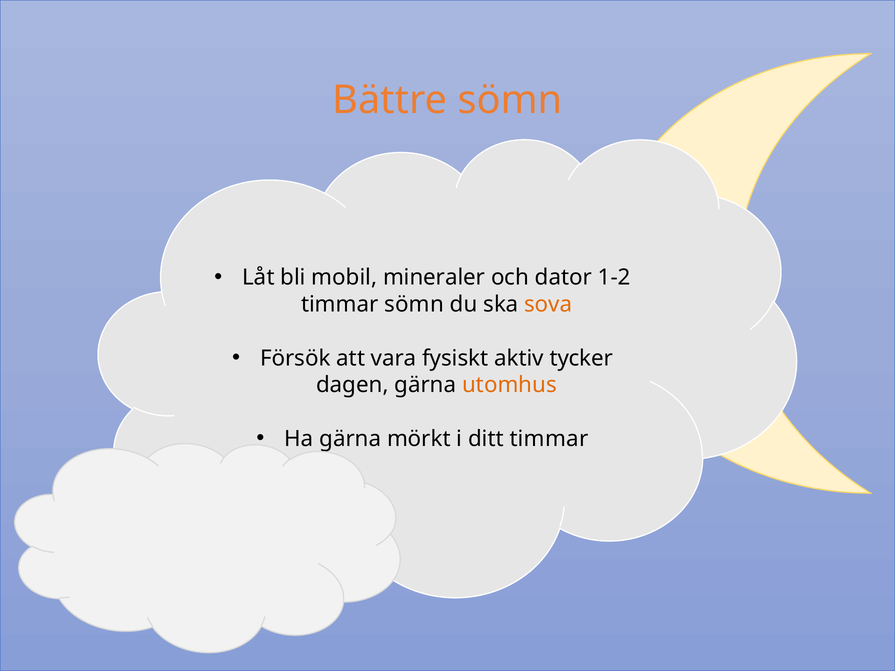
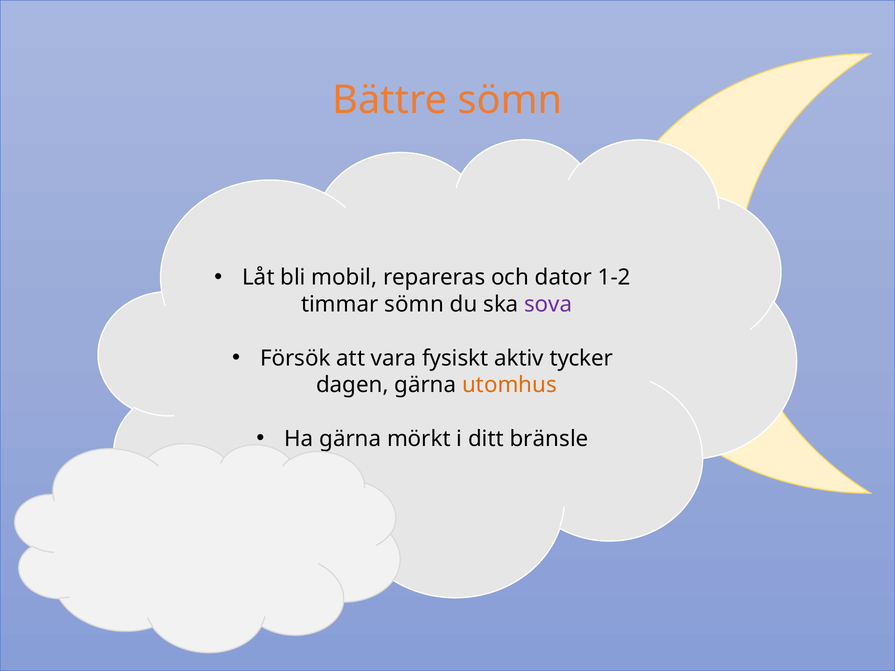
mineraler: mineraler -> repareras (434, 278)
sova colour: orange -> purple (548, 305)
ditt timmar: timmar -> bränsle (549, 439)
